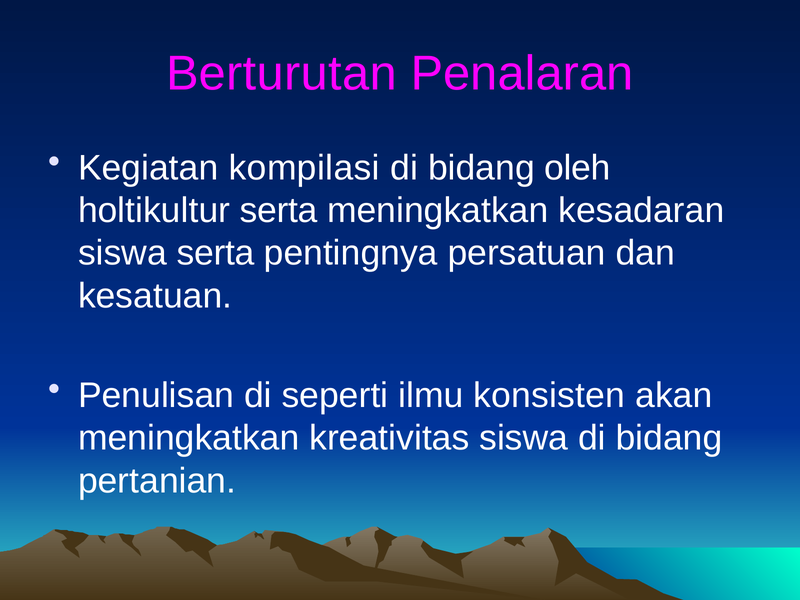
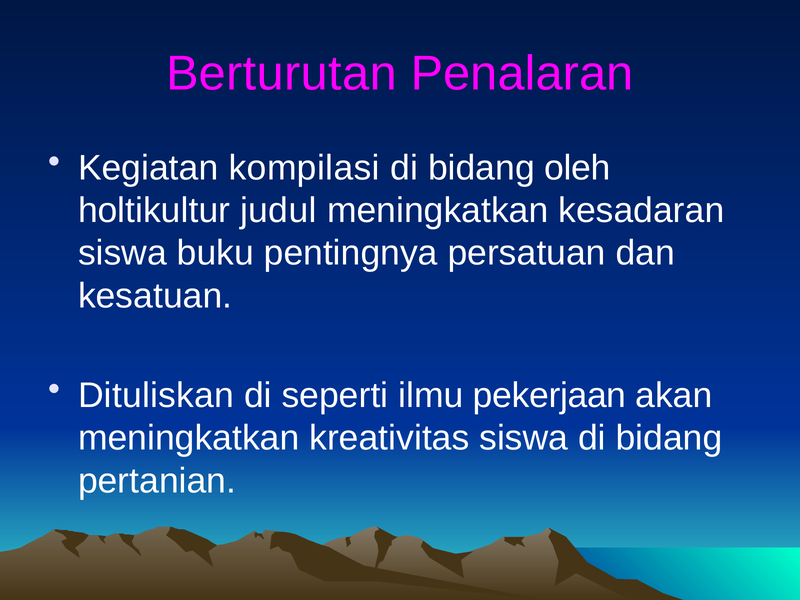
holtikultur serta: serta -> judul (278, 211)
siswa serta: serta -> buku (215, 253)
Penulisan: Penulisan -> Dituliskan (156, 395)
konsisten: konsisten -> pekerjaan (550, 395)
